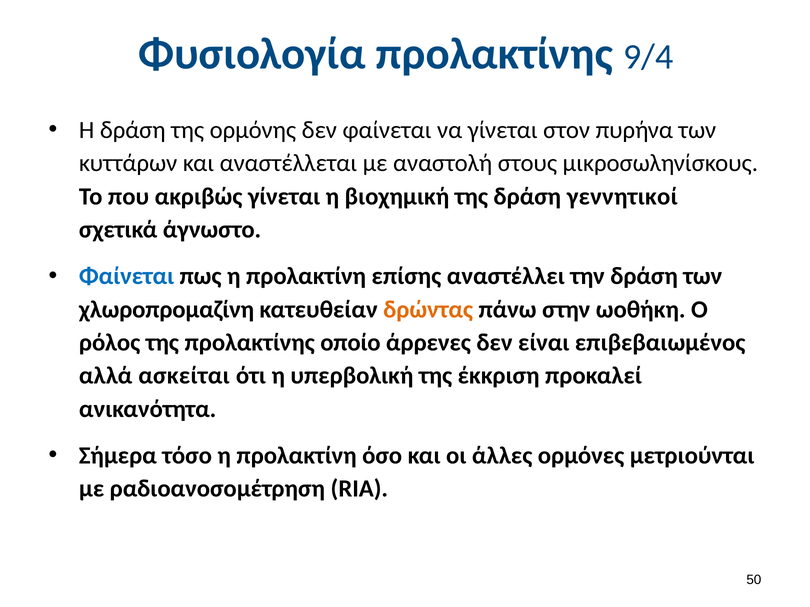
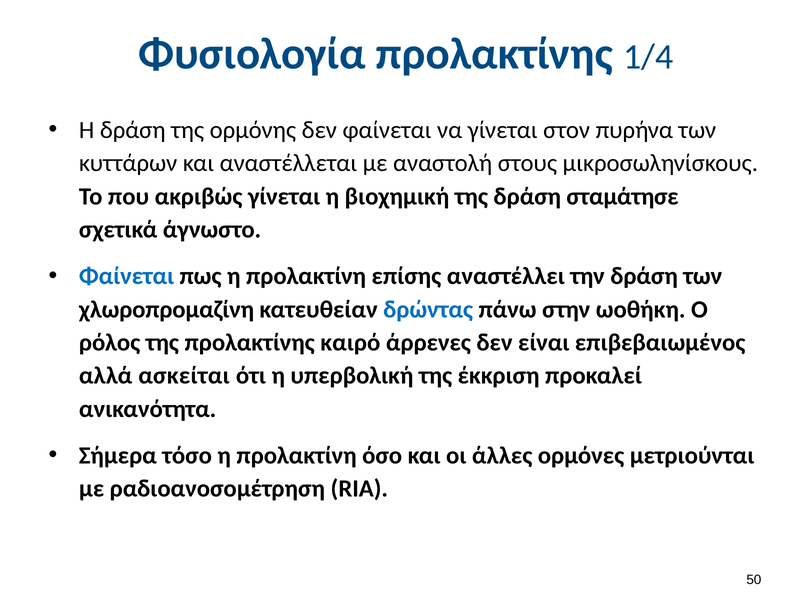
9/4: 9/4 -> 1/4 (648, 57)
γεννητικοί: γεννητικοί -> σταμάτησε (623, 197)
δρώντας colour: orange -> blue (428, 310)
οποίο: οποίο -> καιρό (350, 343)
